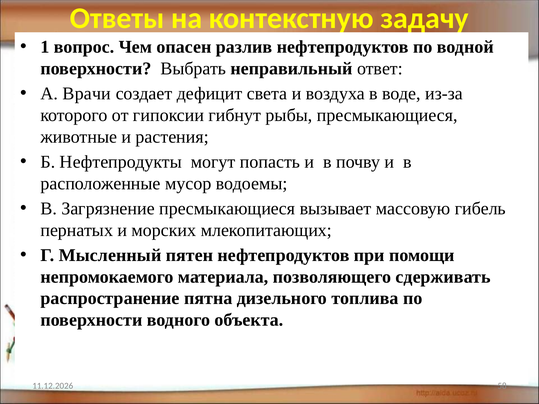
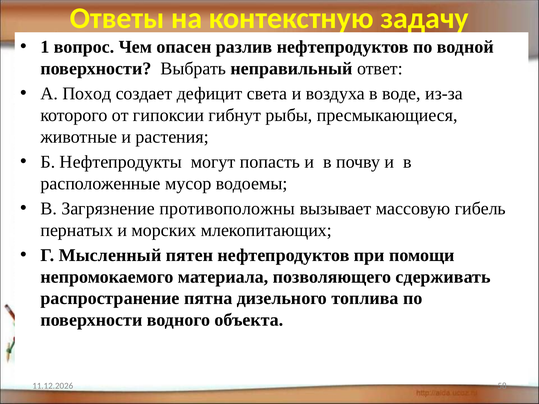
Врачи: Врачи -> Поход (87, 94)
Загрязнение пресмыкающиеся: пресмыкающиеся -> противоположны (227, 209)
